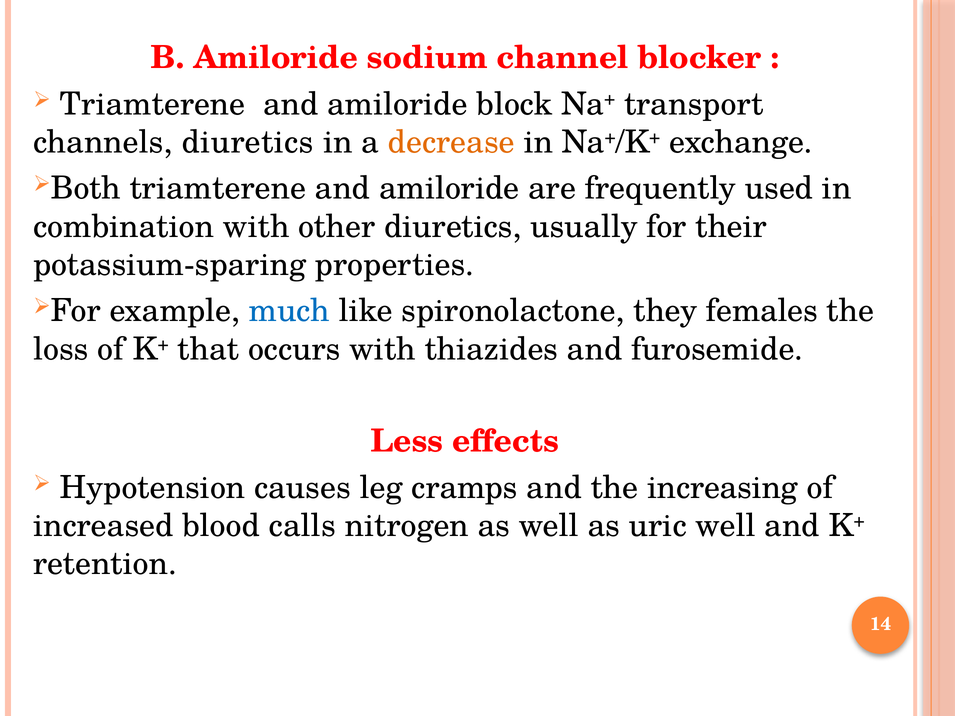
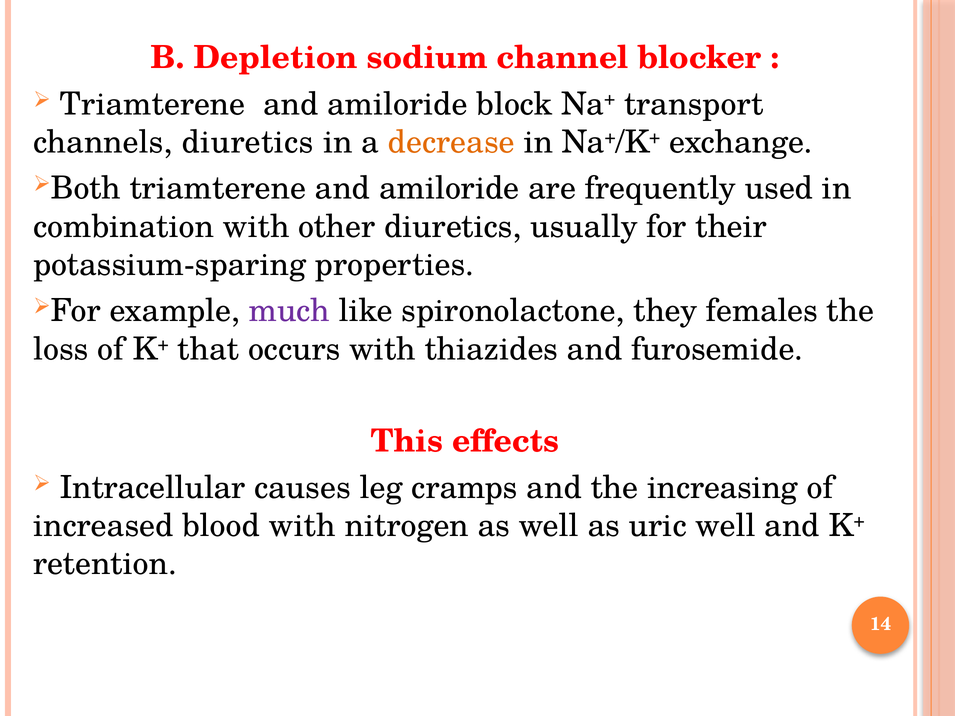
B Amiloride: Amiloride -> Depletion (276, 58)
much colour: blue -> purple (289, 311)
Less: Less -> This (407, 442)
Hypotension: Hypotension -> Intracellular (153, 488)
blood calls: calls -> with (302, 526)
